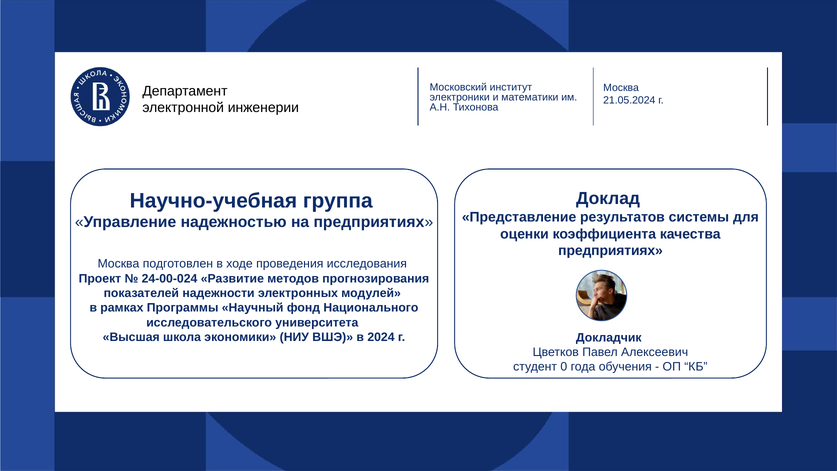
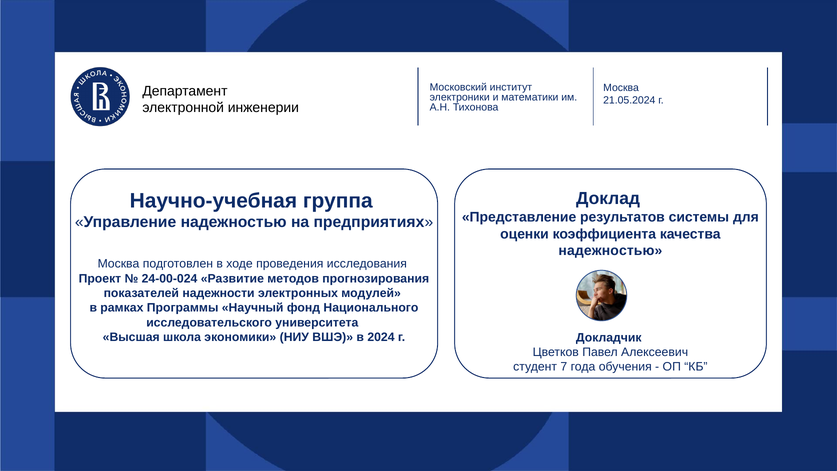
предприятиях: предприятиях -> надежностью (610, 251)
0: 0 -> 7 (564, 367)
